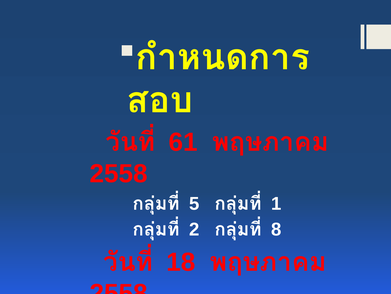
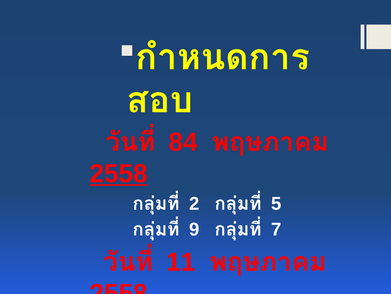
61: 61 -> 84 (183, 142)
2558 underline: none -> present (119, 173)
5: 5 -> 2 (194, 203)
1: 1 -> 5 (276, 203)
2: 2 -> 9 (194, 229)
8: 8 -> 7 (276, 229)
18: 18 -> 11 (181, 261)
